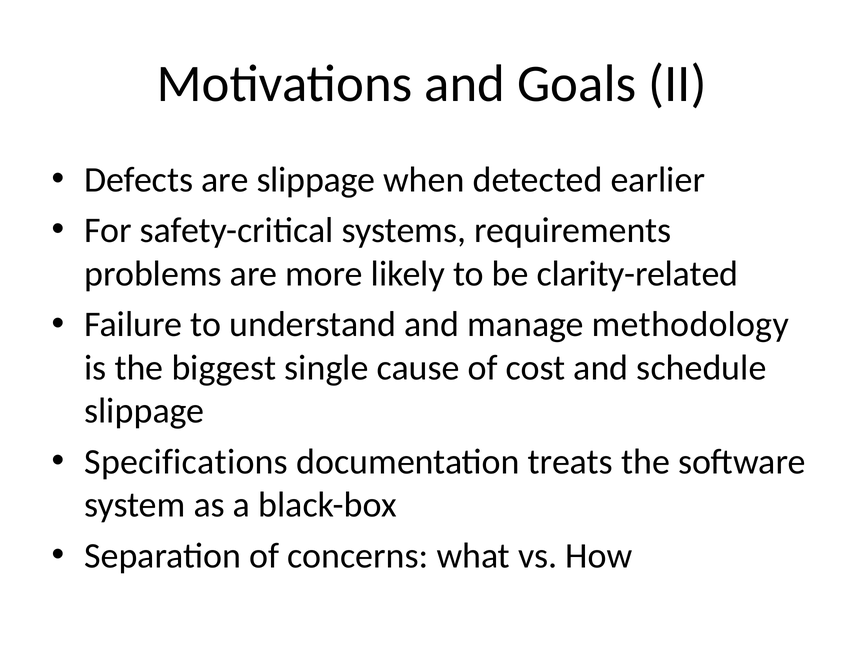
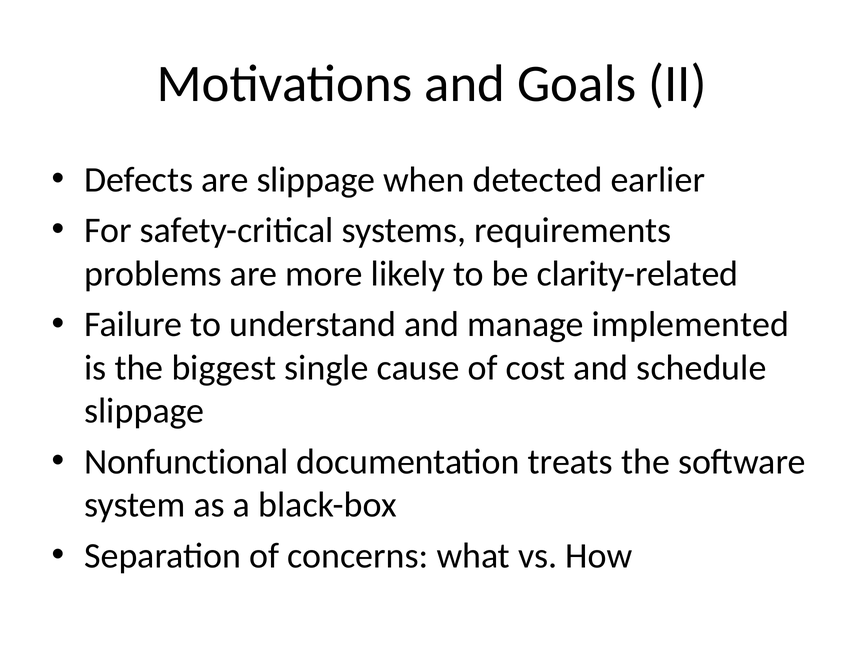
methodology: methodology -> implemented (690, 325)
Specifications: Specifications -> Nonfunctional (186, 462)
